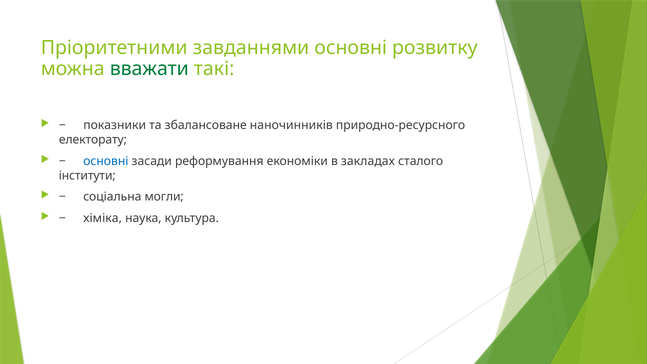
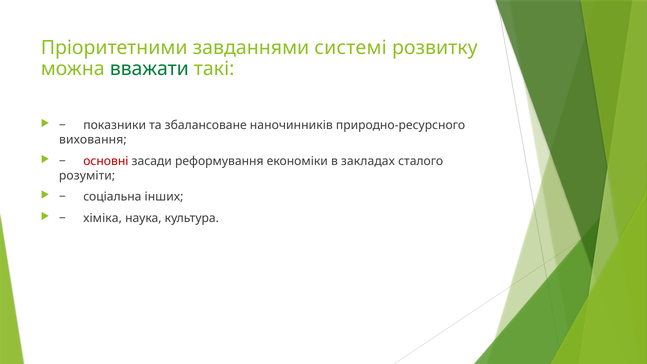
завданнями основні: основні -> системі (351, 48)
електорату: електорату -> виховання (93, 140)
основні colour: blue -> red (106, 161)
інститути: інститути -> розуміти (87, 176)
могли: могли -> інших (164, 197)
